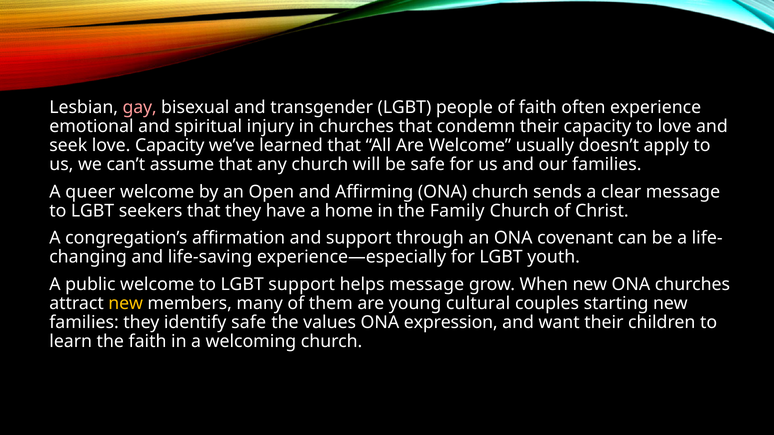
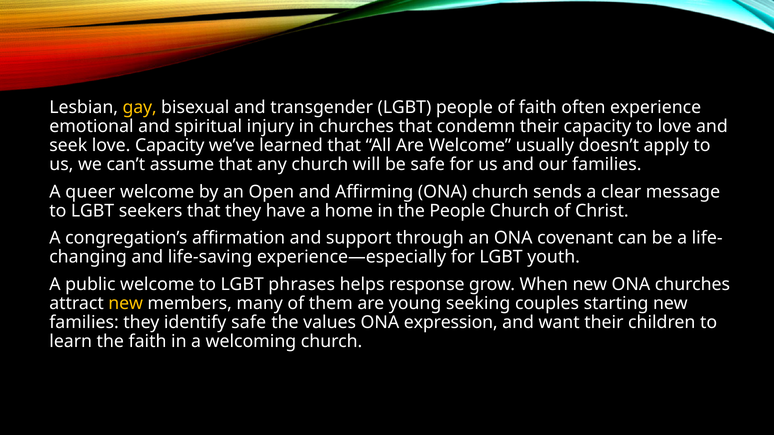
gay colour: pink -> yellow (140, 107)
the Family: Family -> People (457, 211)
LGBT support: support -> phrases (302, 285)
helps message: message -> response (427, 285)
cultural: cultural -> seeking (478, 304)
